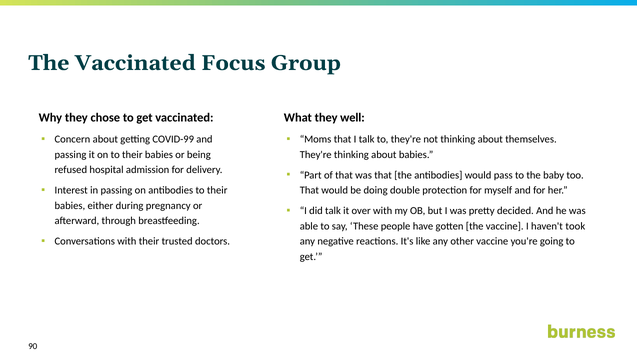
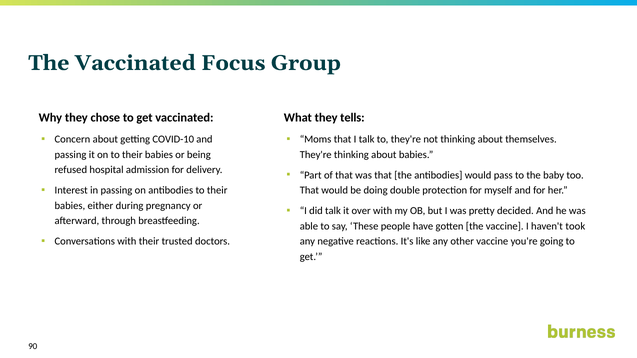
well: well -> tells (352, 118)
COVID-99: COVID-99 -> COVID-10 (173, 139)
